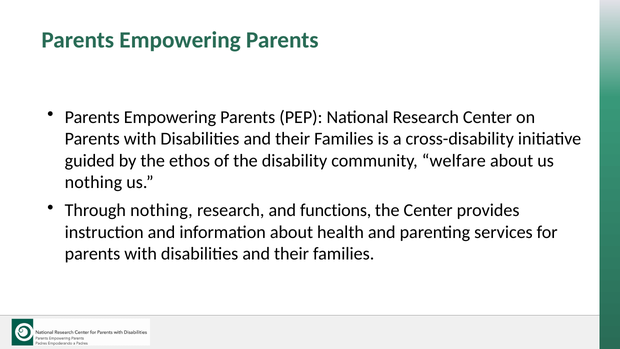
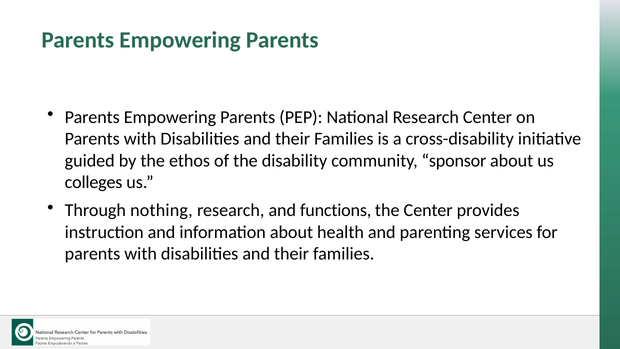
welfare: welfare -> sponsor (454, 160)
nothing: nothing -> colleges (94, 182)
